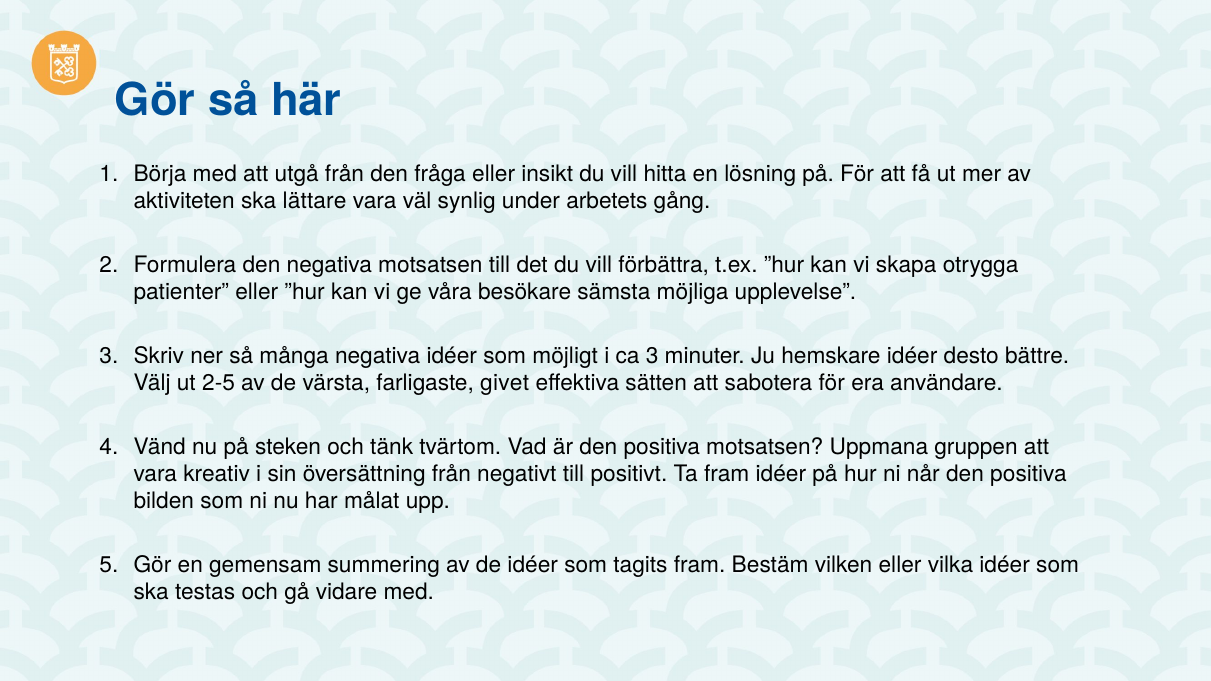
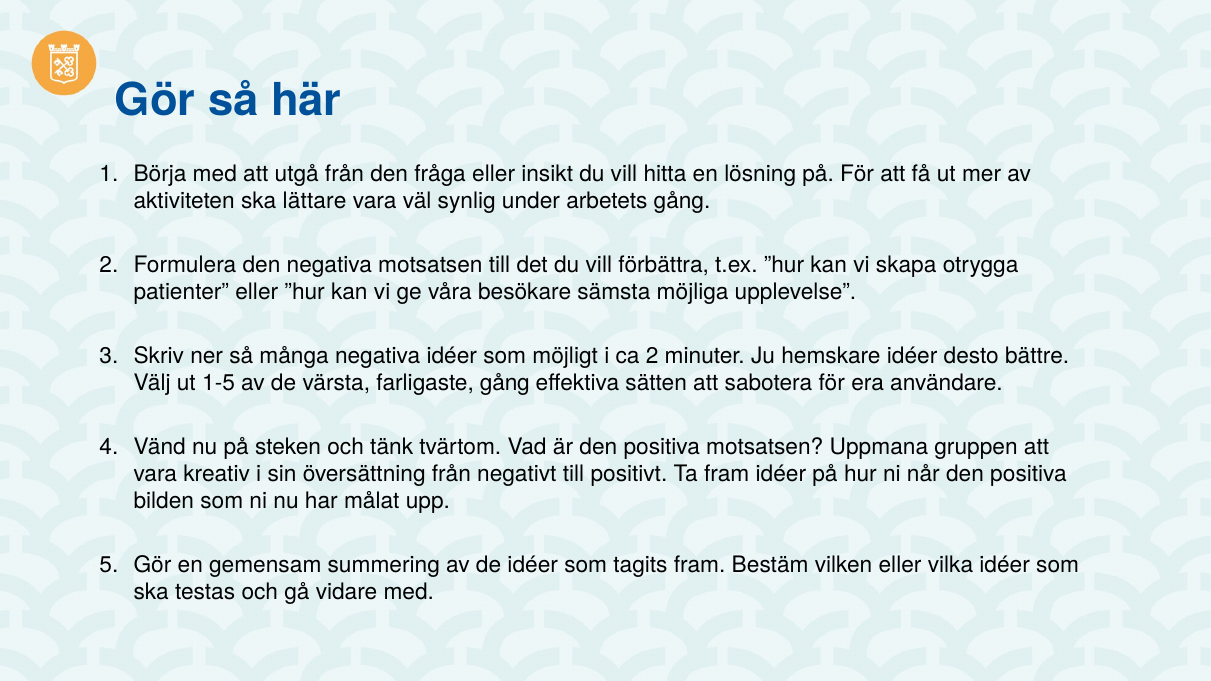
ca 3: 3 -> 2 (652, 356)
2-5: 2-5 -> 1-5 (219, 383)
farligaste givet: givet -> gång (505, 383)
